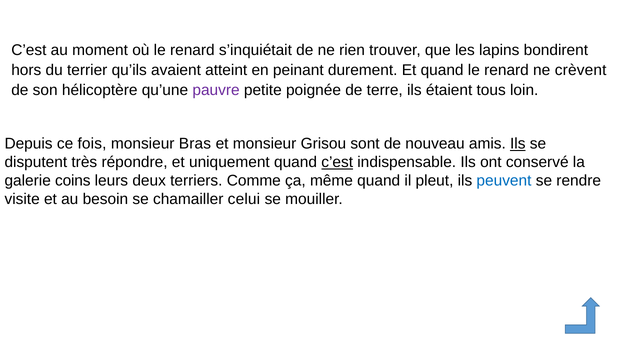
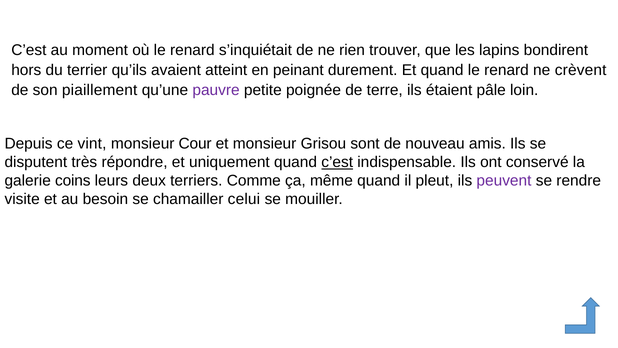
hélicoptère: hélicoptère -> piaillement (100, 90)
tous: tous -> pâle (491, 90)
fois: fois -> vint (92, 143)
Bras: Bras -> Cour (195, 143)
Ils underline: present -> none (518, 143)
peuvent colour: blue -> purple (504, 181)
